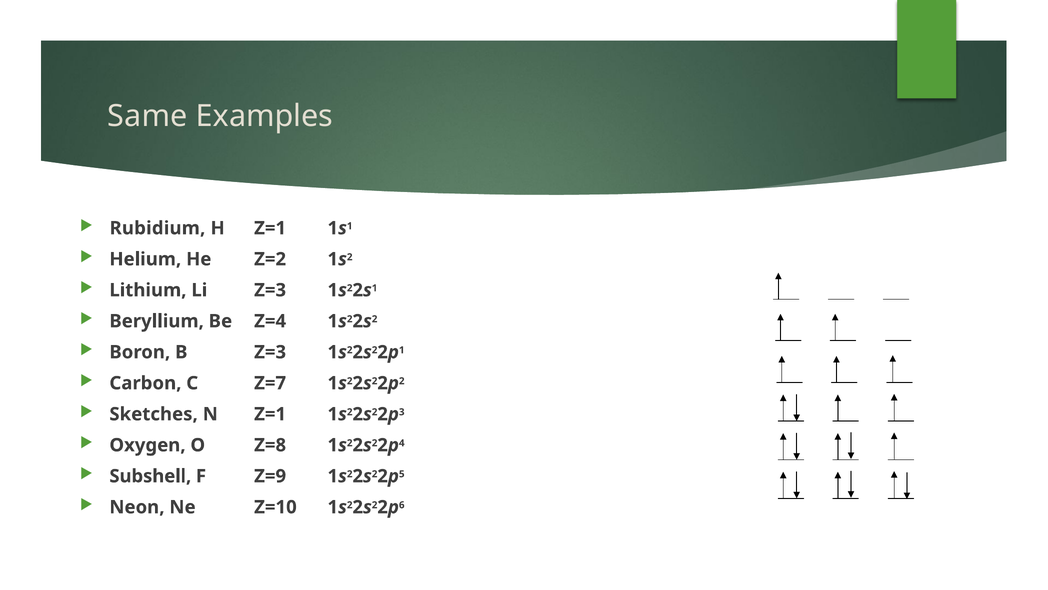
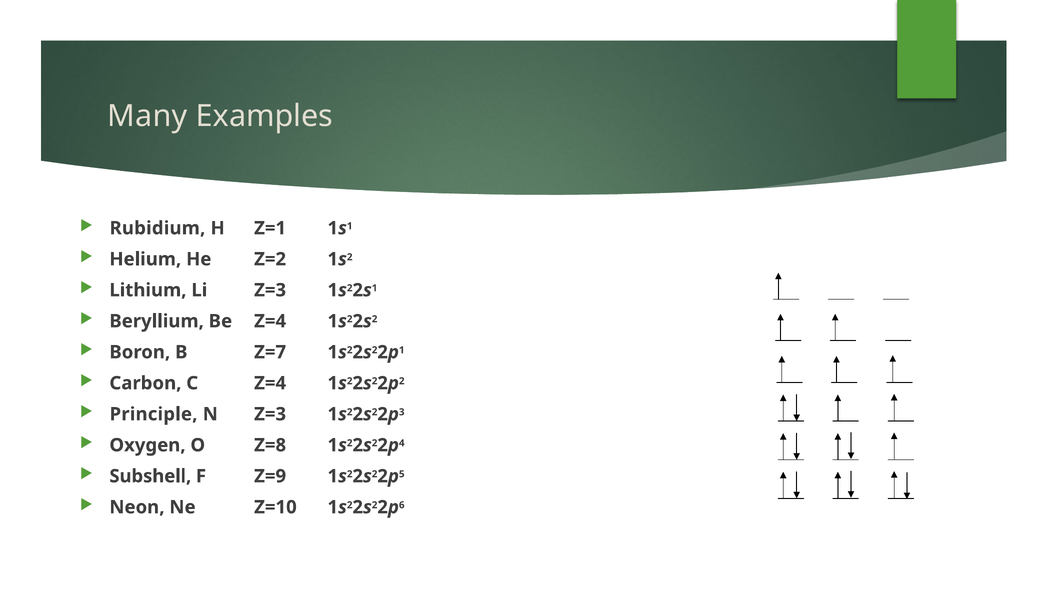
Same: Same -> Many (147, 116)
B Z=3: Z=3 -> Z=7 (270, 352)
C Z=7: Z=7 -> Z=4 (270, 383)
Sketches: Sketches -> Principle (154, 414)
N Z=1: Z=1 -> Z=3 (270, 414)
